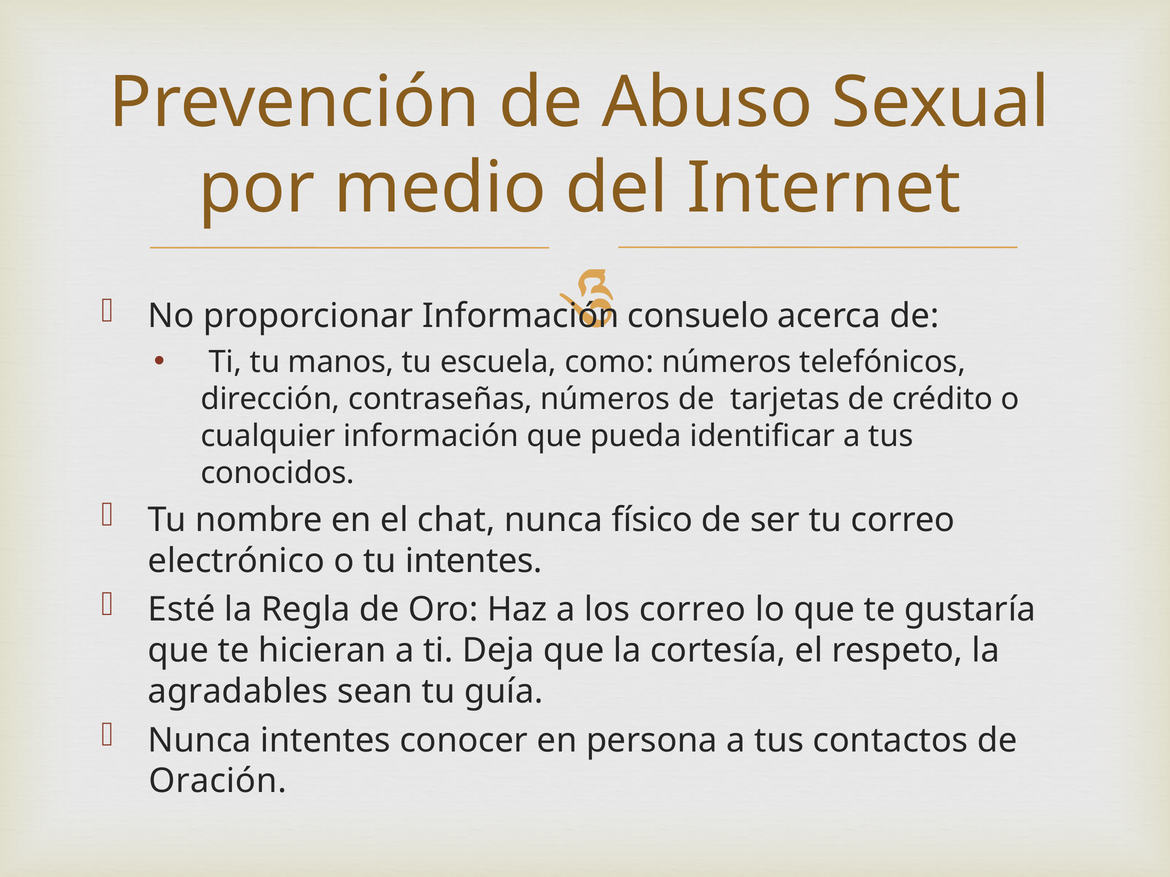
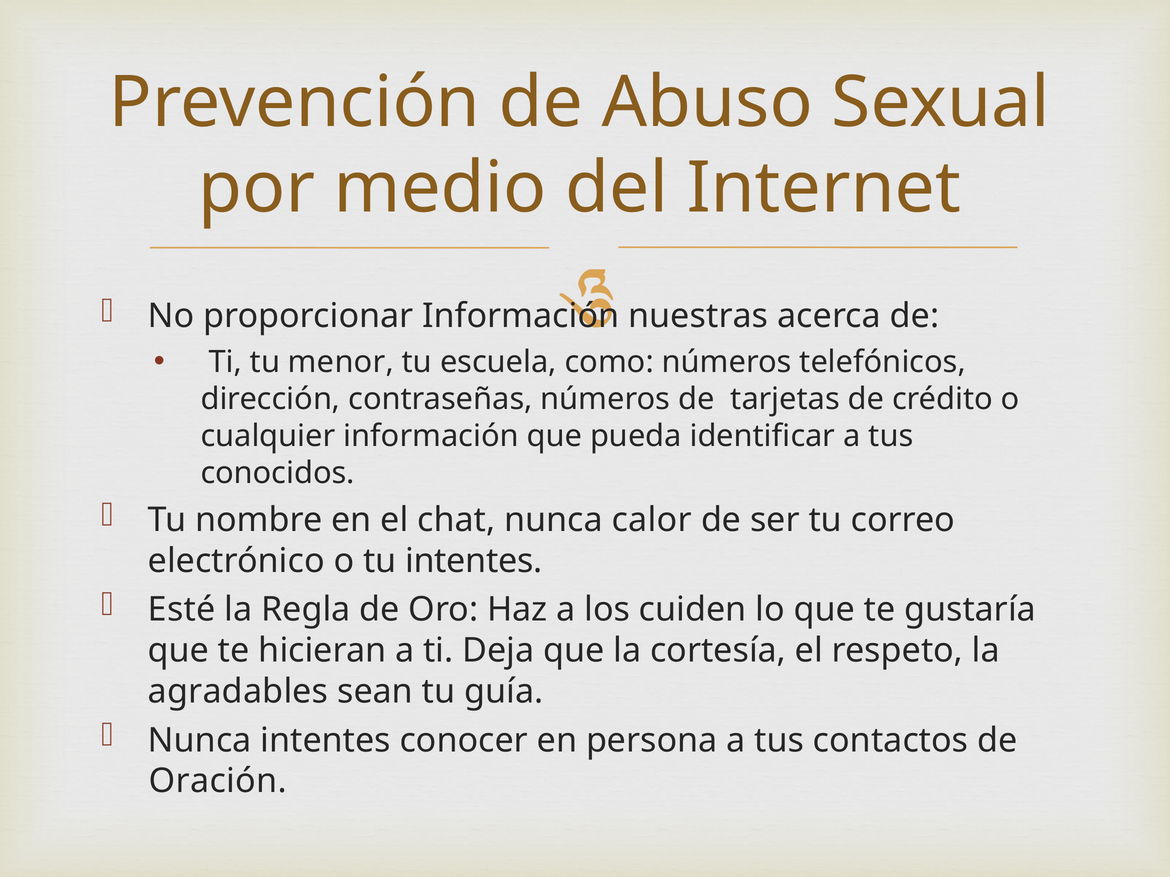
consuelo: consuelo -> nuestras (698, 316)
manos: manos -> menor (341, 362)
físico: físico -> calor (652, 520)
los correo: correo -> cuiden (693, 610)
